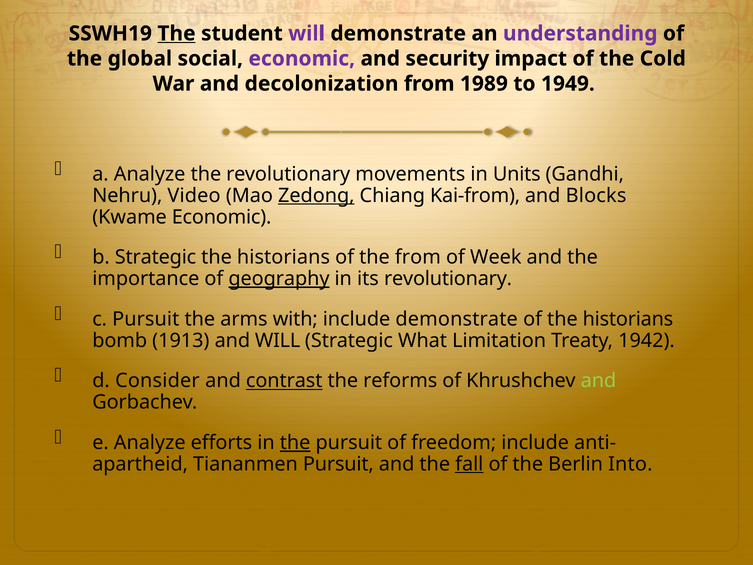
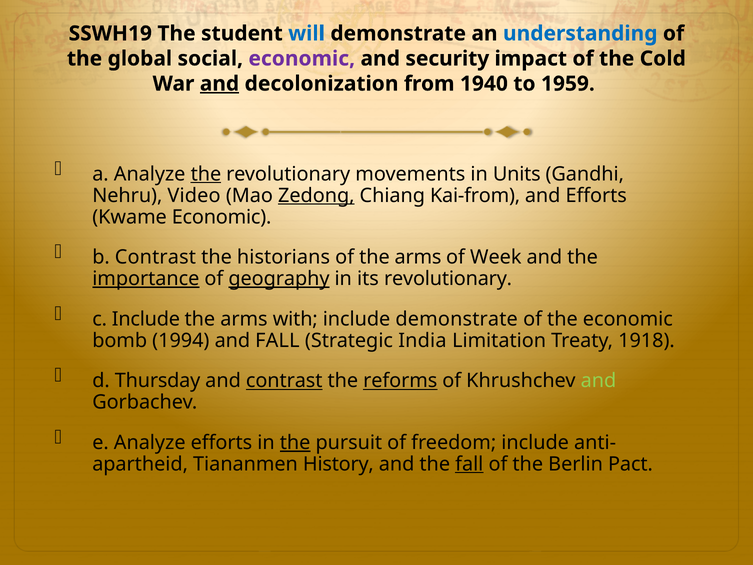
The underline: present -> none (176, 33)
will colour: purple -> blue (307, 33)
understanding colour: purple -> blue (580, 33)
and underline: none -> present (219, 84)
1989: 1989 -> 1940 (484, 84)
1949: 1949 -> 1959 (568, 84)
the underline: none -> present (206, 174)
and Blocks: Blocks -> Efforts (596, 195)
b Strategic: Strategic -> Contrast (155, 257)
of the from: from -> arms (418, 257)
importance underline: none -> present (146, 279)
c Pursuit: Pursuit -> Include (146, 319)
of the historians: historians -> economic (628, 319)
1913: 1913 -> 1994 (181, 340)
and WILL: WILL -> FALL (277, 340)
What: What -> India (422, 340)
1942: 1942 -> 1918 (646, 340)
Consider: Consider -> Thursday (158, 381)
reforms underline: none -> present (400, 381)
Tiananmen Pursuit: Pursuit -> History (338, 464)
Into: Into -> Pact (630, 464)
